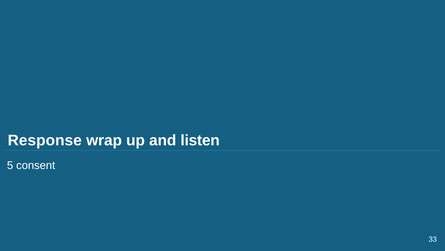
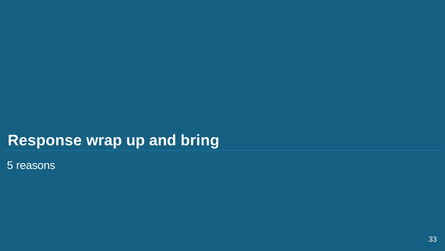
listen: listen -> bring (200, 140)
consent: consent -> reasons (36, 165)
